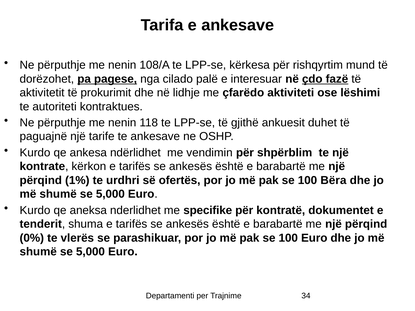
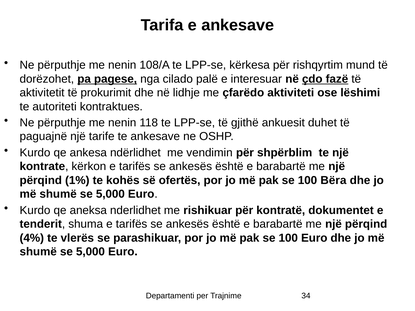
urdhri: urdhri -> kohës (123, 180)
specifike: specifike -> rishikuar (208, 210)
0%: 0% -> 4% (32, 238)
